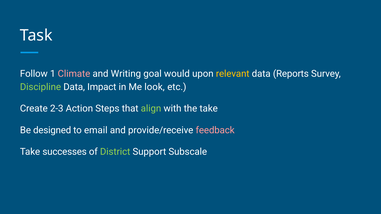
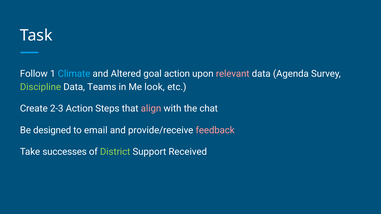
Climate colour: pink -> light blue (74, 74)
Writing: Writing -> Altered (126, 74)
goal would: would -> action (177, 74)
relevant colour: yellow -> pink (233, 74)
Reports: Reports -> Agenda (291, 74)
Impact: Impact -> Teams (102, 87)
align colour: light green -> pink (151, 109)
the take: take -> chat (209, 109)
Subscale: Subscale -> Received (188, 152)
